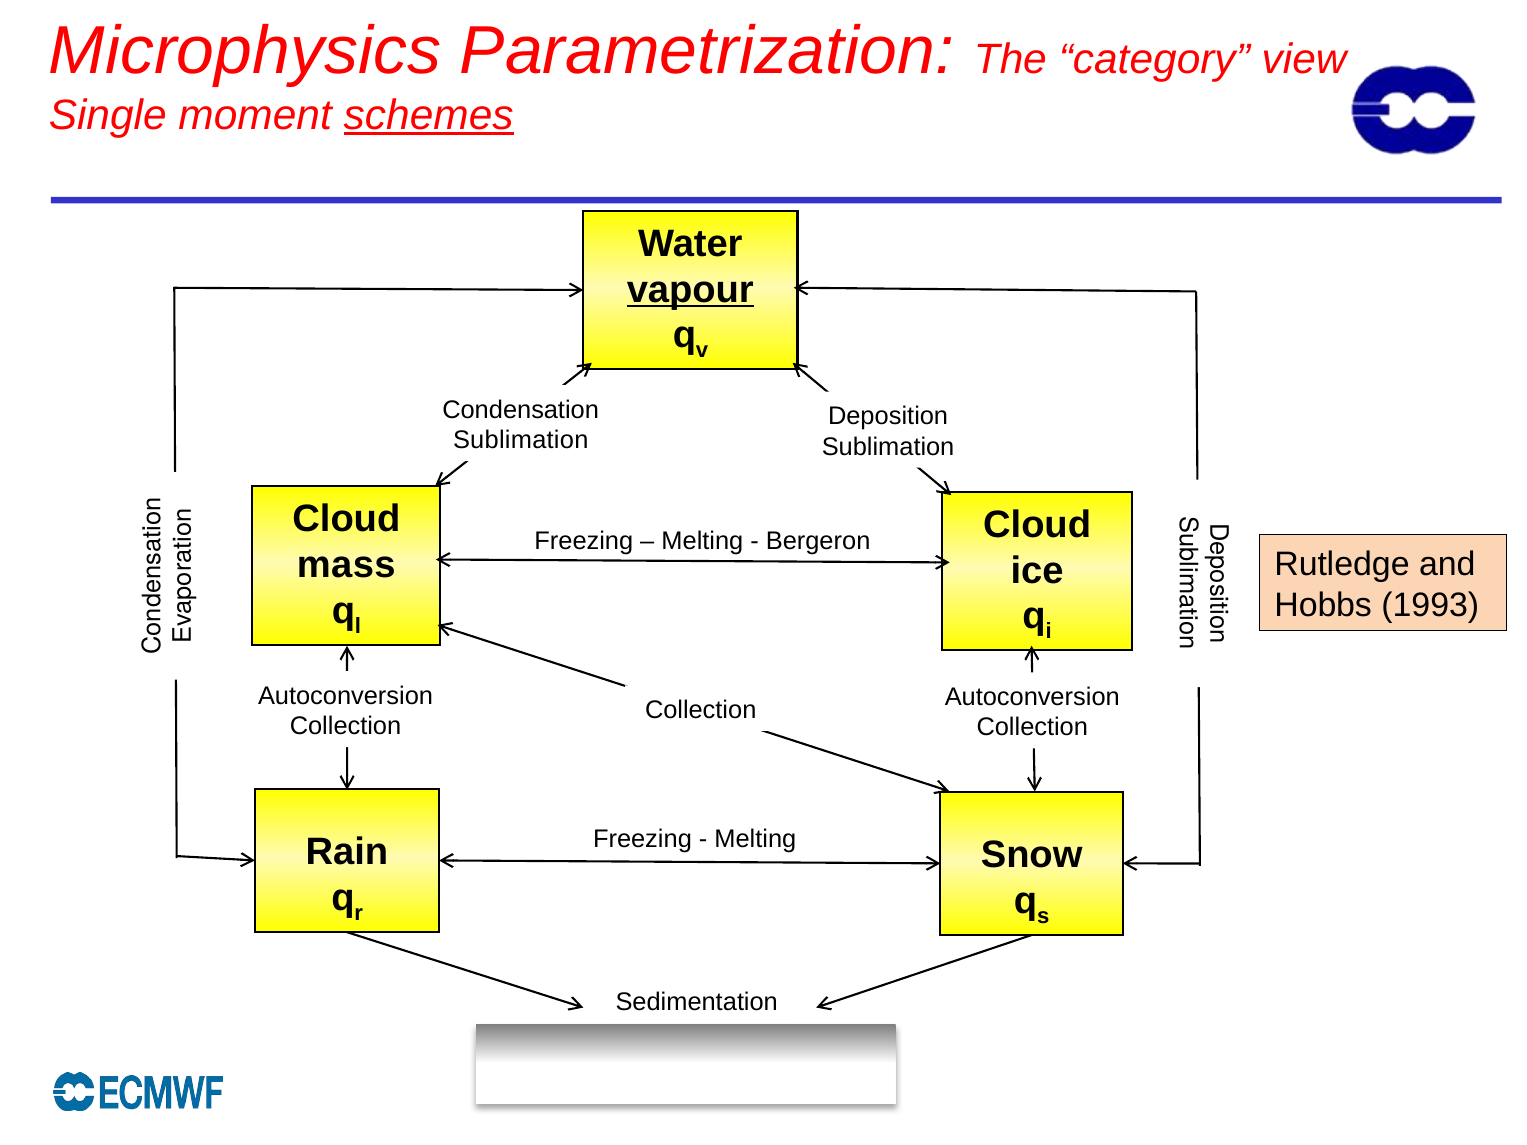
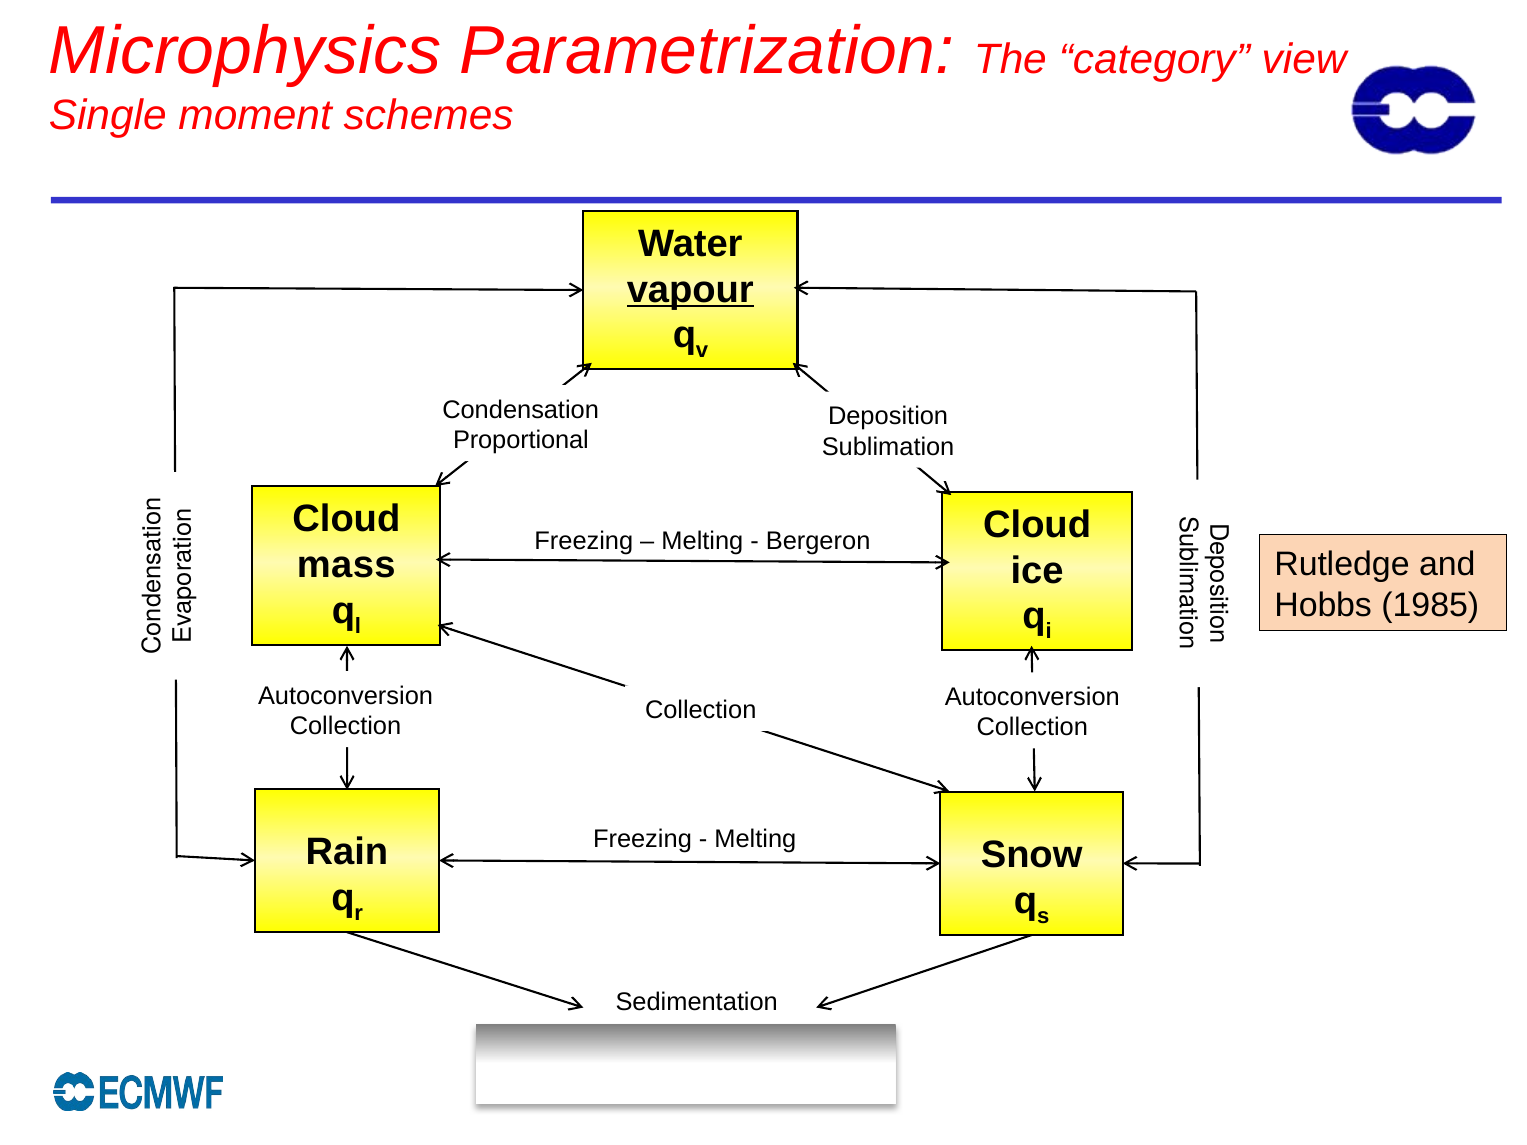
schemes underline: present -> none (429, 115)
Sublimation: Sublimation -> Proportional (521, 440)
1993: 1993 -> 1985 (1430, 605)
